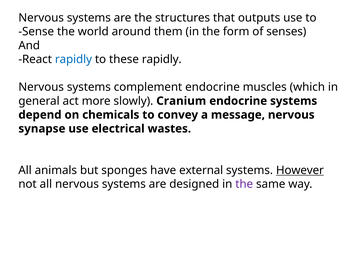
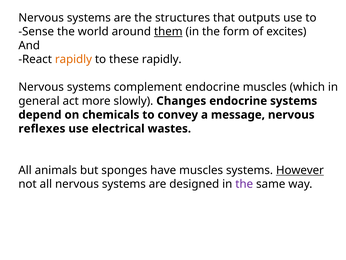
them underline: none -> present (168, 32)
senses: senses -> excites (286, 32)
rapidly colour: blue -> orange (73, 59)
Cranium: Cranium -> Changes (181, 101)
synapse: synapse -> reflexes (42, 128)
have external: external -> muscles (201, 170)
